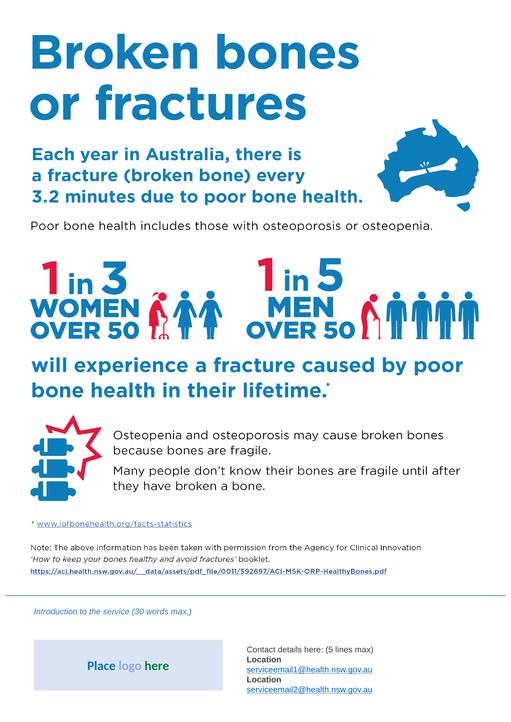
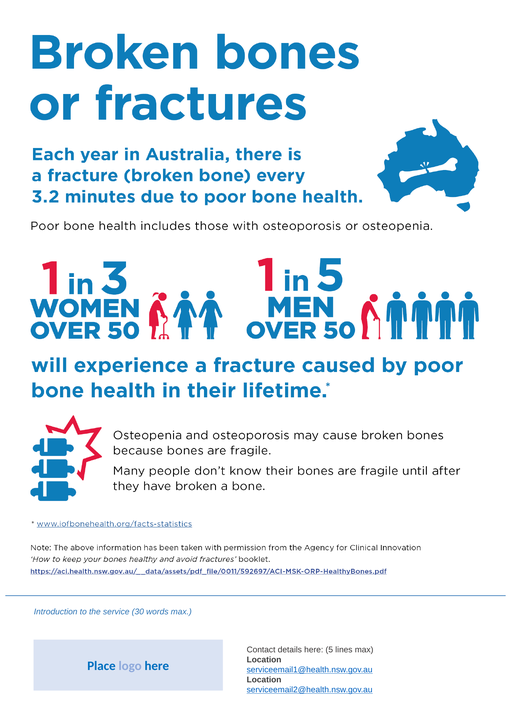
here colour: green -> blue (157, 667)
